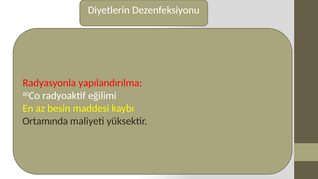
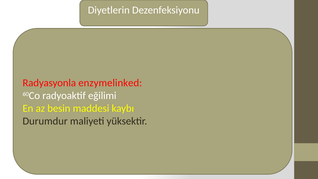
yapılandırılma: yapılandırılma -> enzymelinked (110, 83)
Ortamında: Ortamında -> Durumdur (45, 121)
